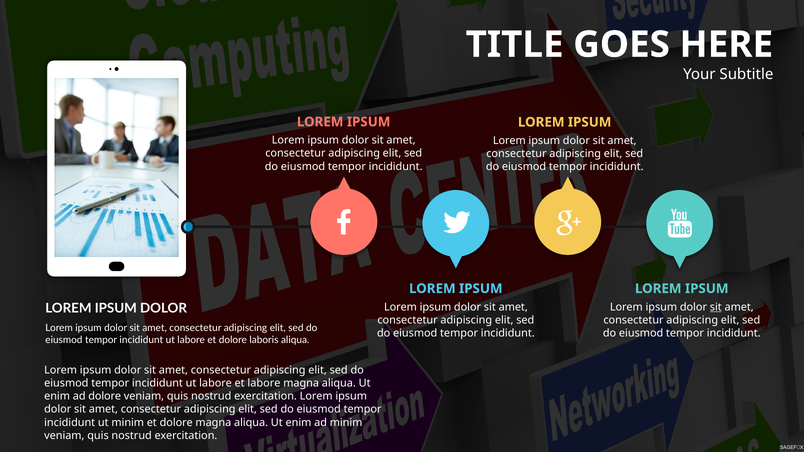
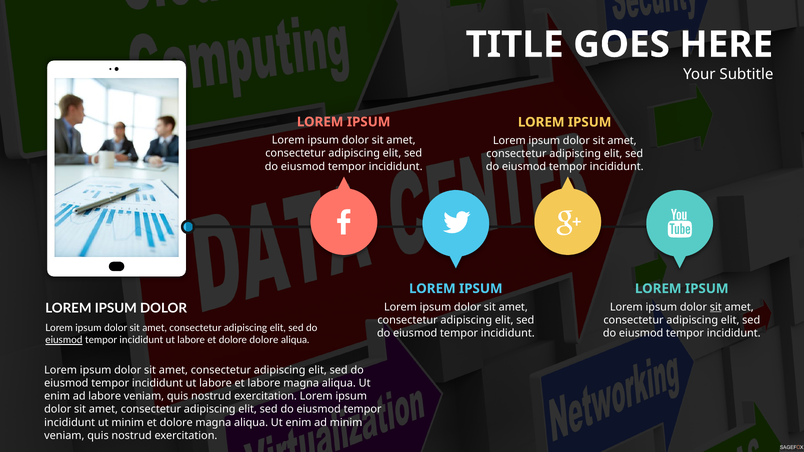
eiusmod underline: none -> present (64, 340)
dolore laboris: laboris -> dolore (264, 340)
ad dolore: dolore -> labore (105, 396)
